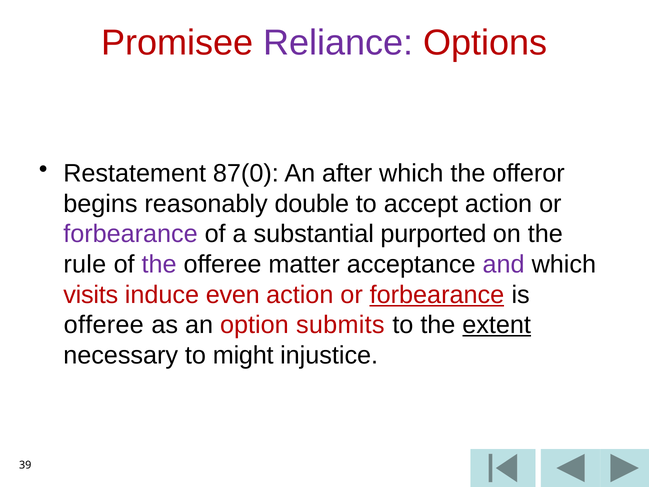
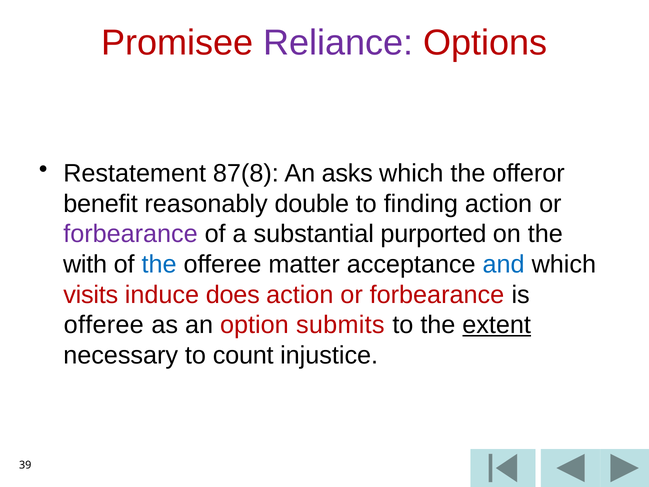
87(0: 87(0 -> 87(8 (246, 173)
after: after -> asks (347, 173)
begins: begins -> benefit (101, 204)
accept: accept -> finding (421, 204)
rule: rule -> with (85, 264)
the colour: purple -> blue (159, 264)
and colour: purple -> blue (504, 264)
even: even -> does (233, 295)
forbearance underline: present -> none (437, 295)
might: might -> count (243, 355)
